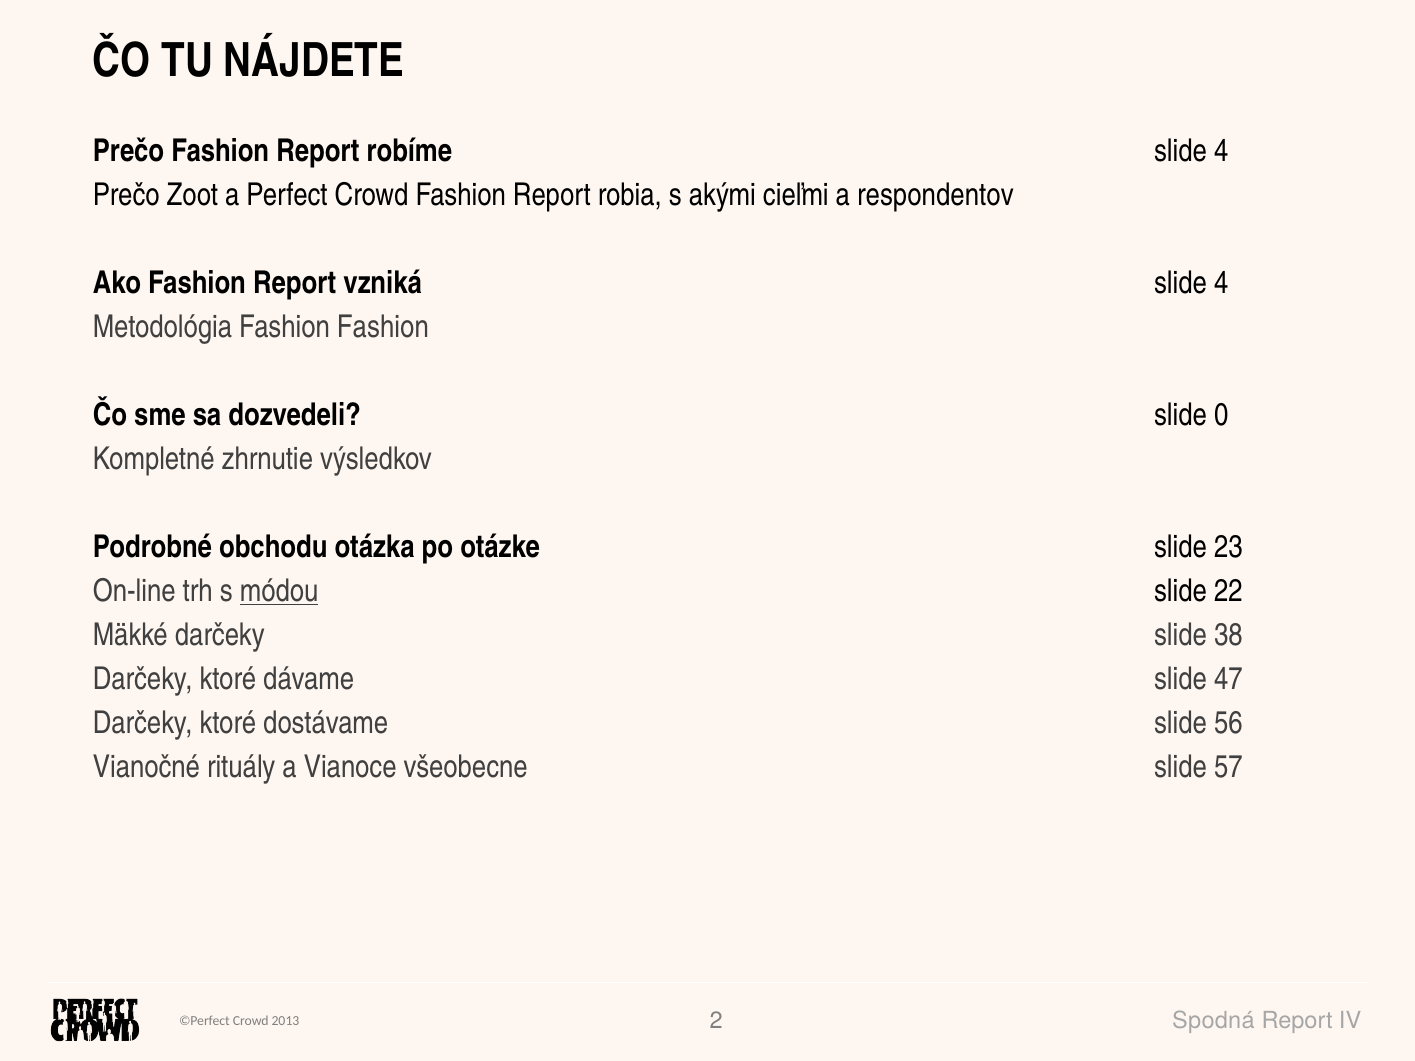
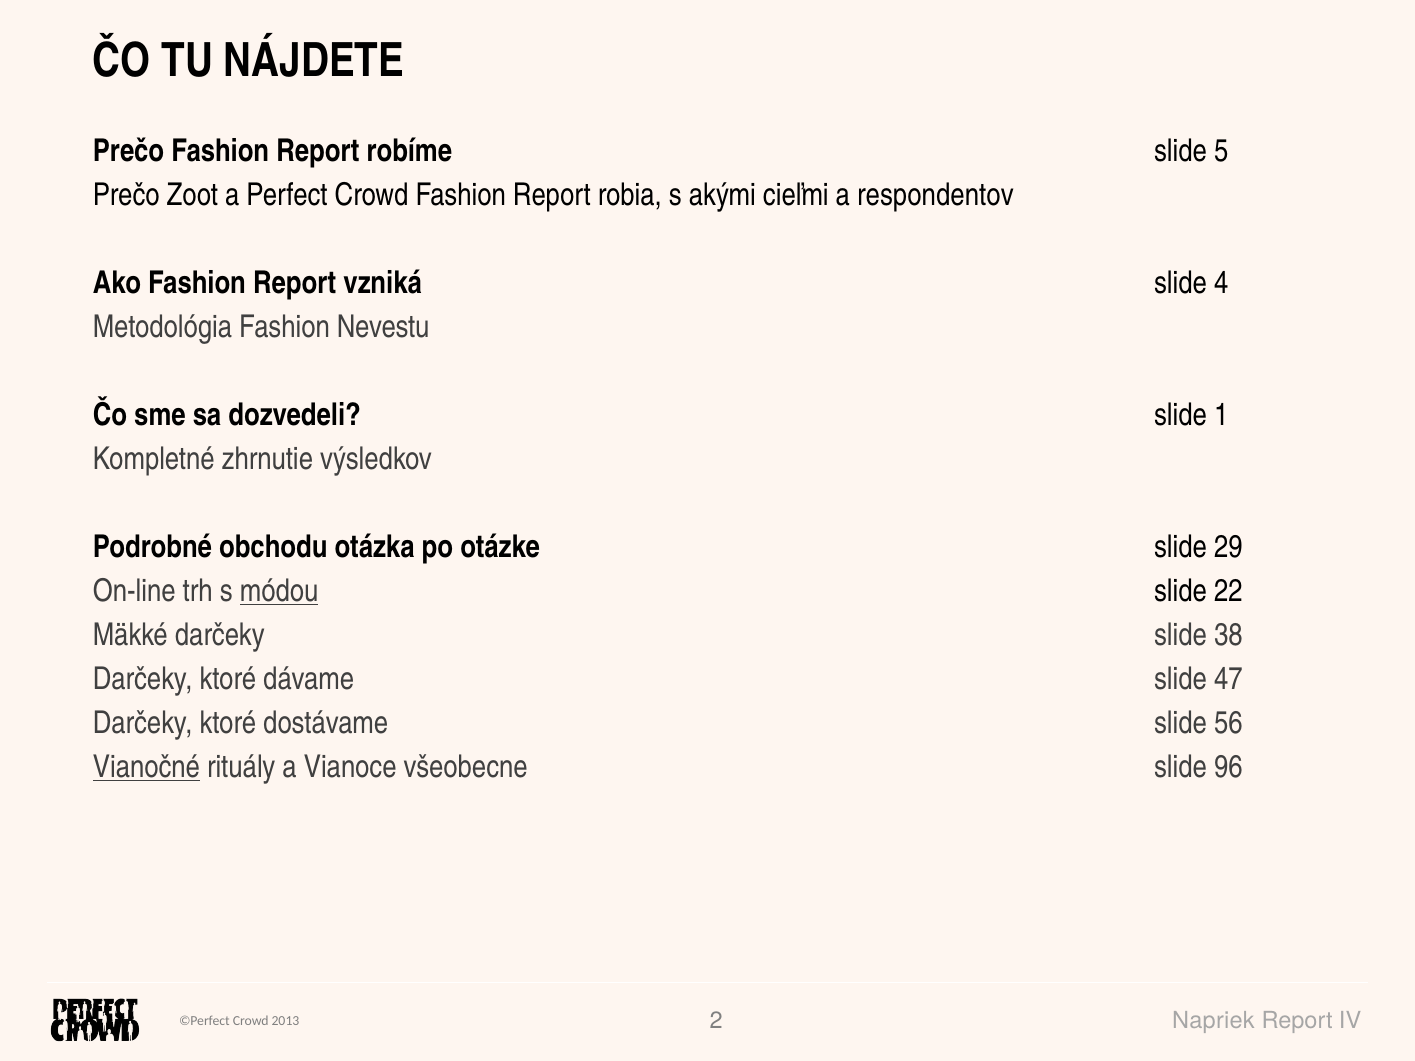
robíme slide 4: 4 -> 5 (1221, 151)
Fashion Fashion: Fashion -> Nevestu (383, 327)
0: 0 -> 1 (1221, 415)
23: 23 -> 29 (1228, 547)
Vianočné underline: none -> present (147, 767)
57: 57 -> 96 (1228, 767)
Spodná: Spodná -> Napriek (1213, 1021)
